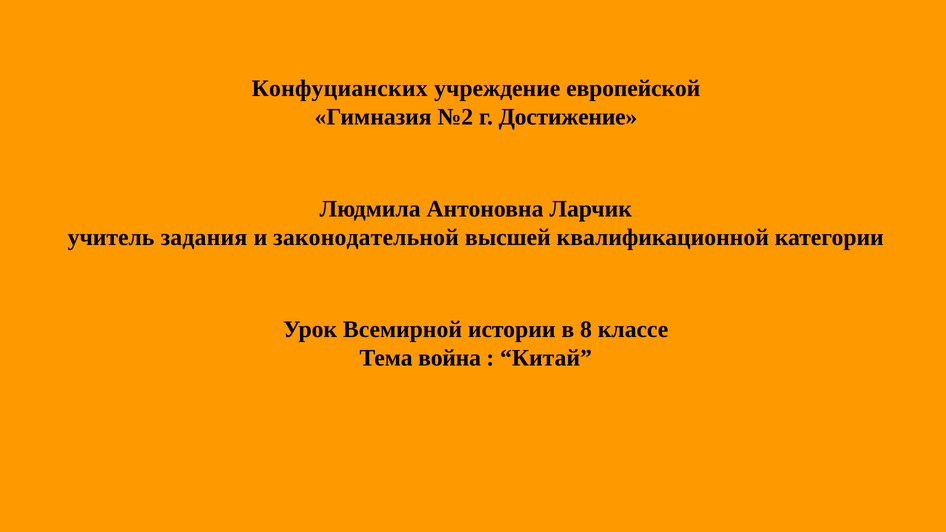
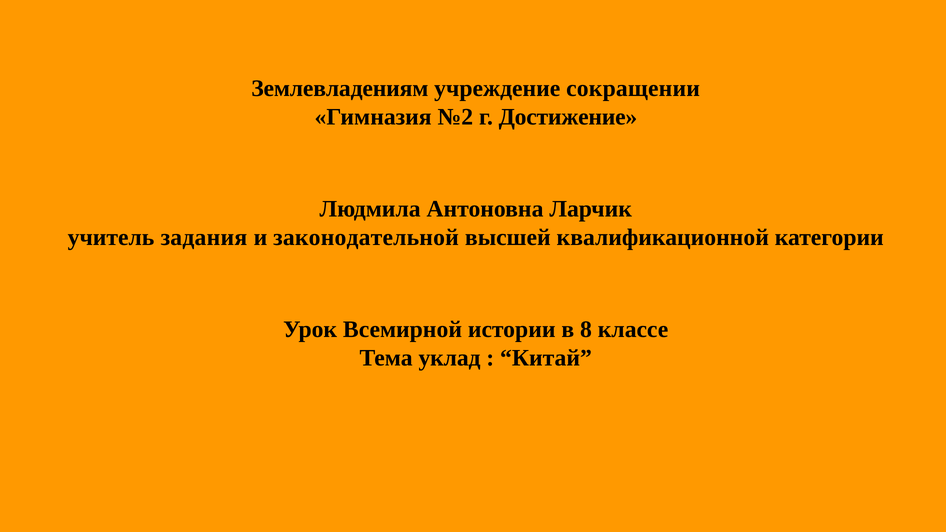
Конфуцианских: Конфуцианских -> Землевладениям (340, 88)
европейской: европейской -> сокращении (633, 88)
война: война -> уклад (450, 358)
